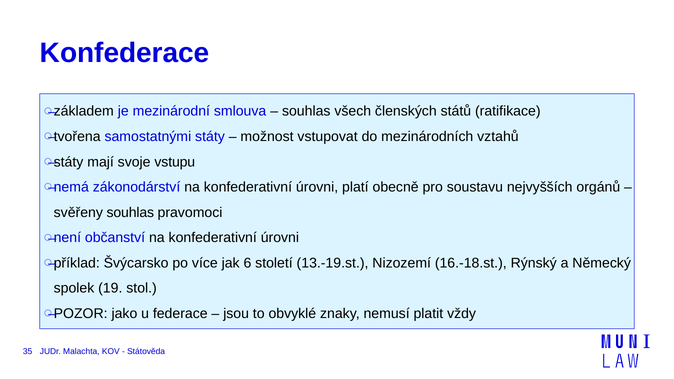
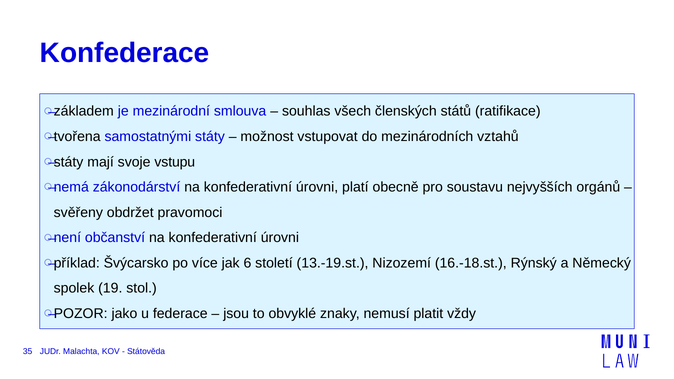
svěřeny souhlas: souhlas -> obdržet (130, 212)
